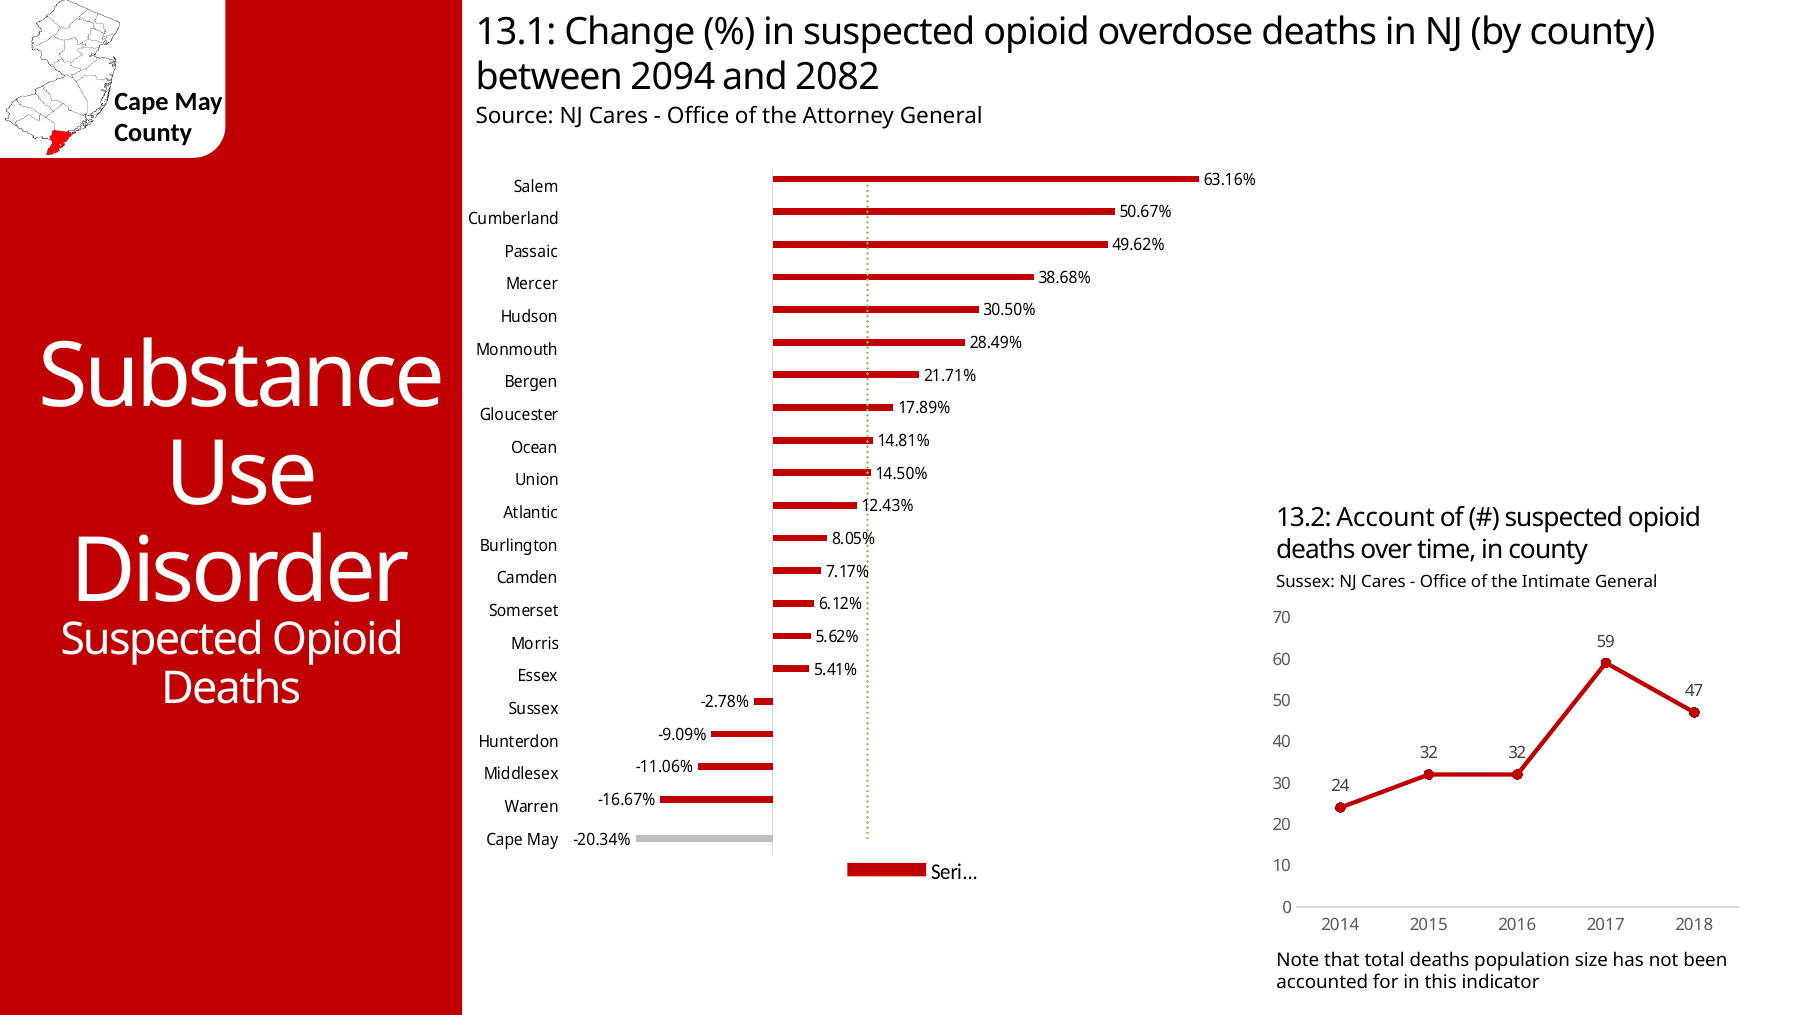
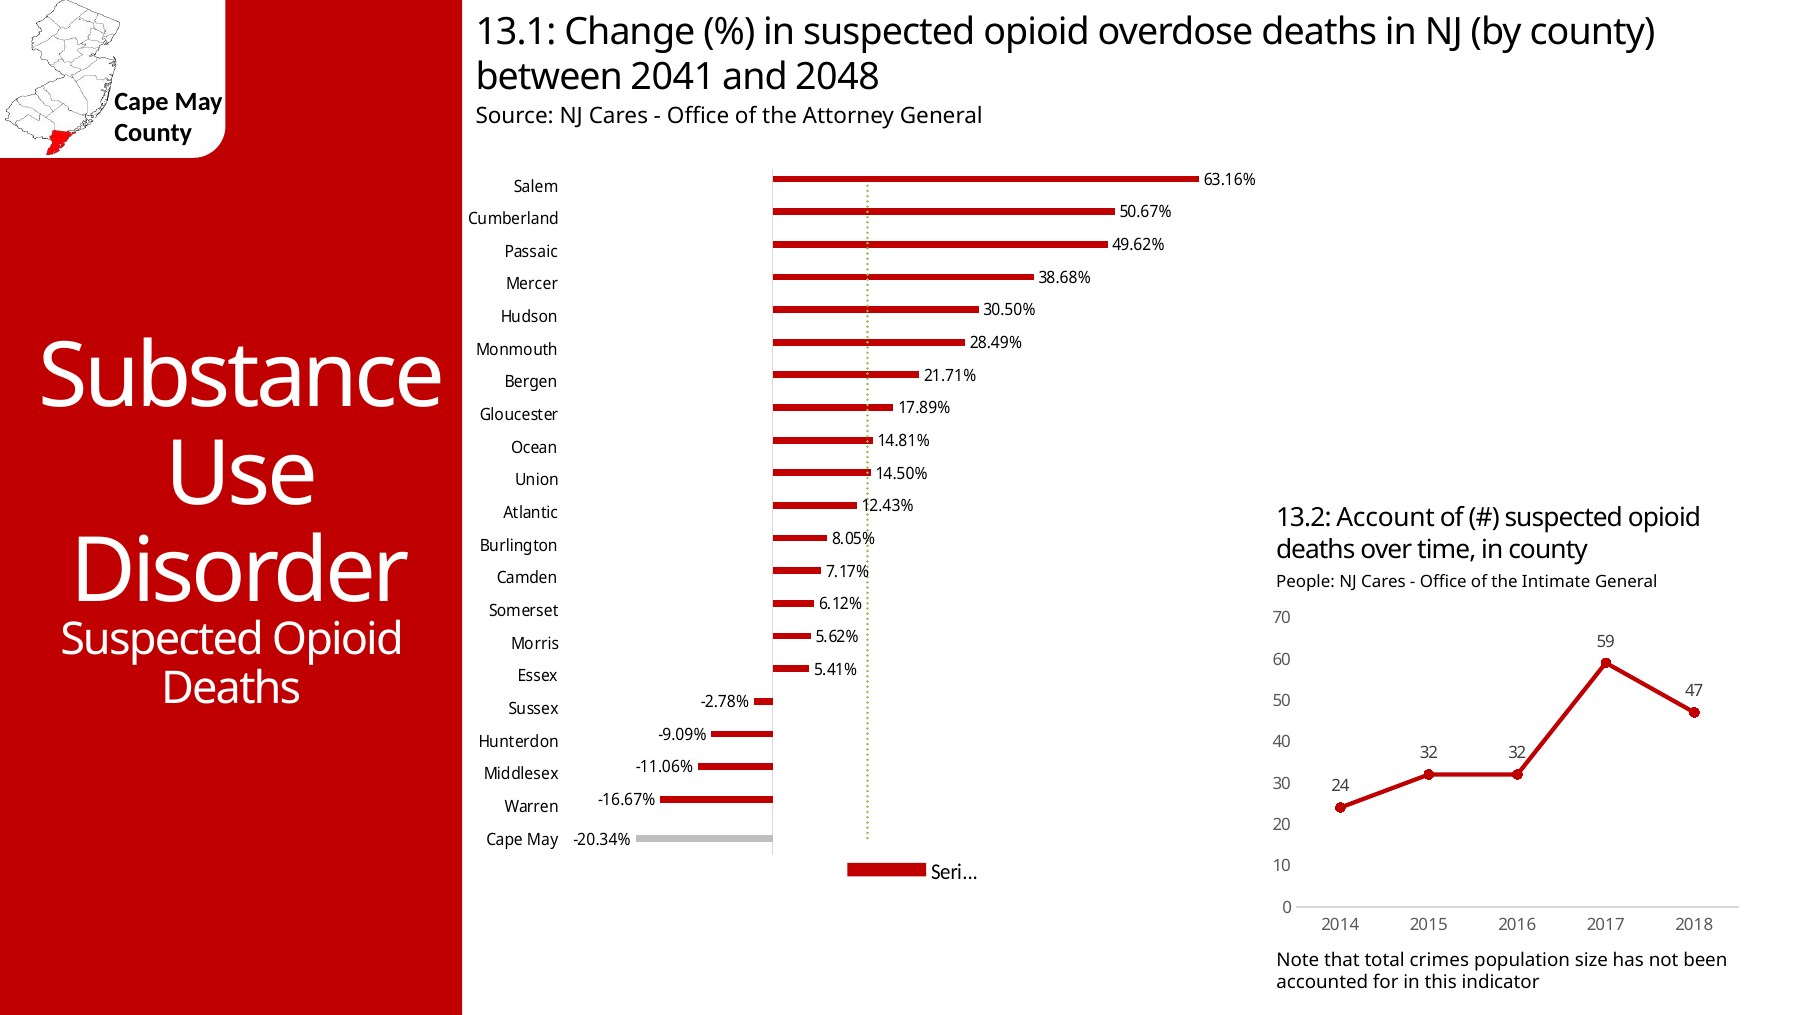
2094: 2094 -> 2041 (673, 77)
2082: 2082 -> 2048 (837, 77)
Sussex: Sussex -> People (1305, 582)
total deaths: deaths -> crimes (1439, 960)
